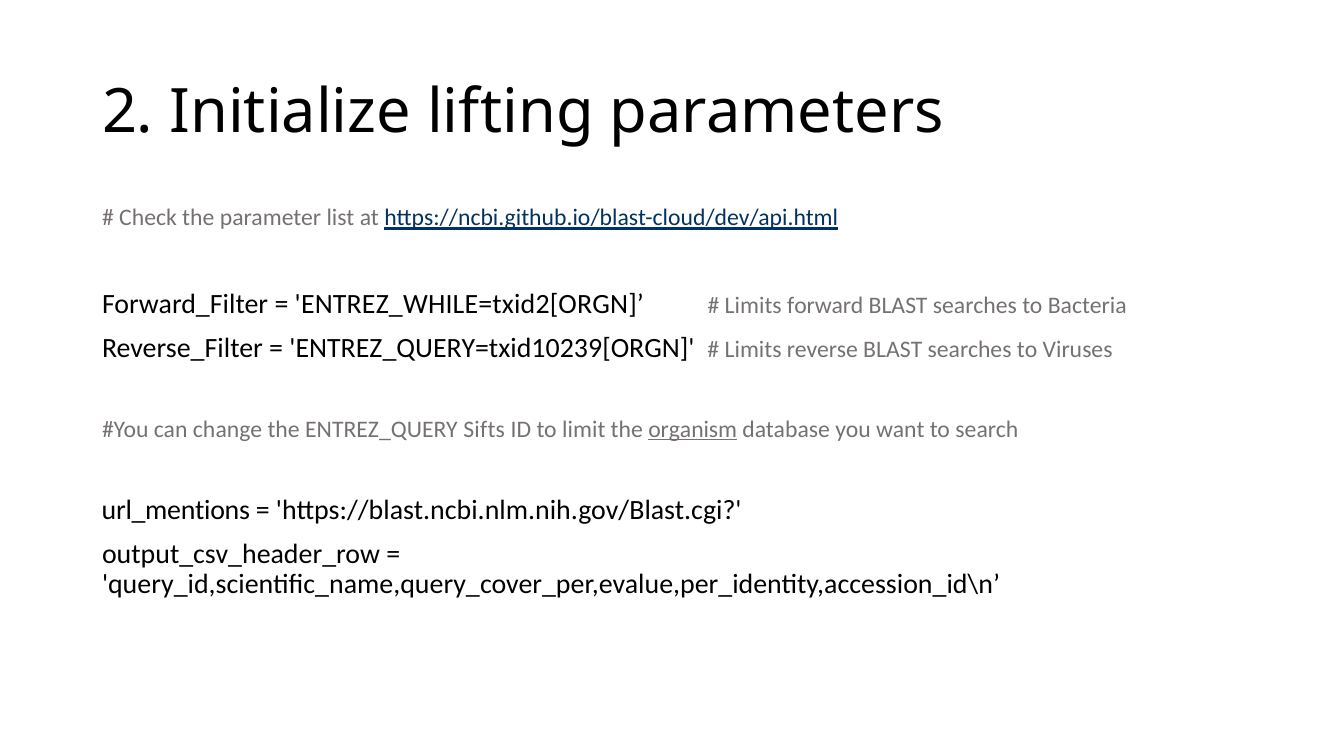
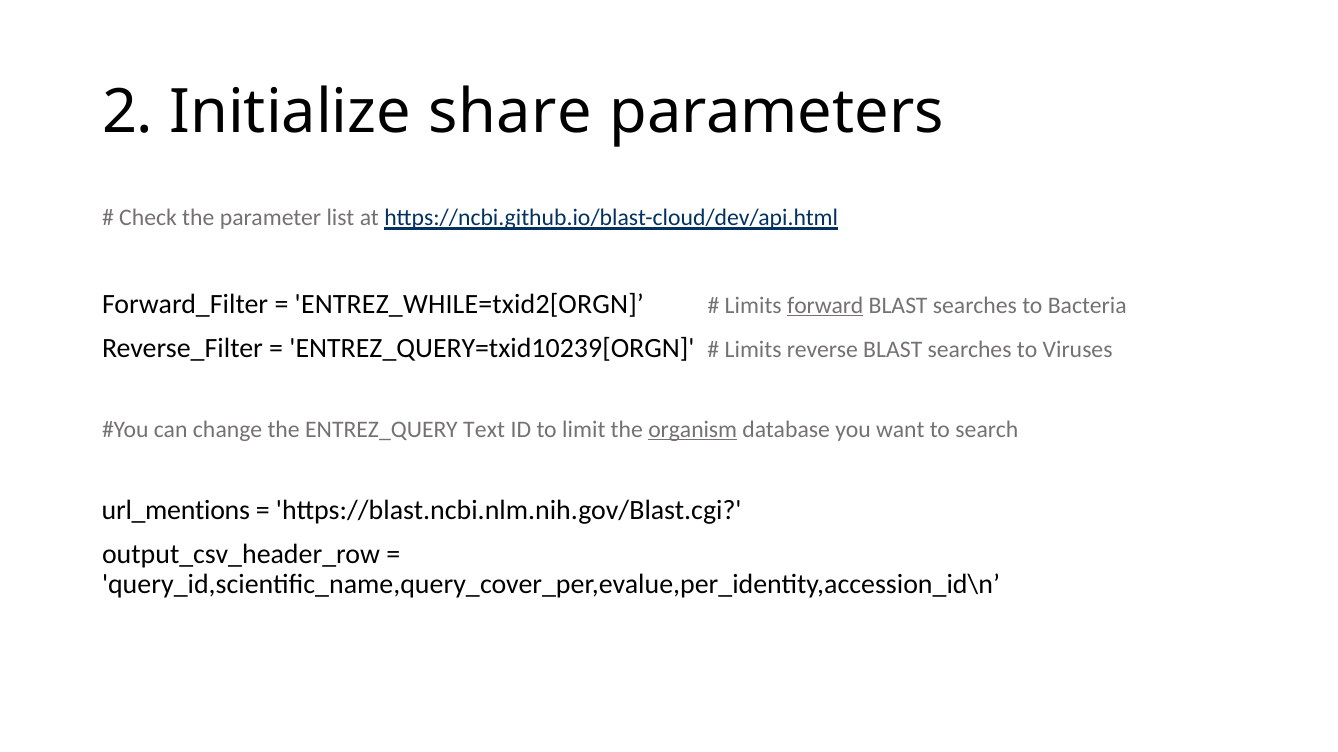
lifting: lifting -> share (510, 112)
forward underline: none -> present (825, 306)
Sifts: Sifts -> Text (484, 430)
